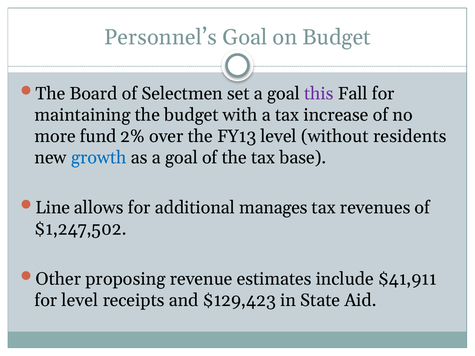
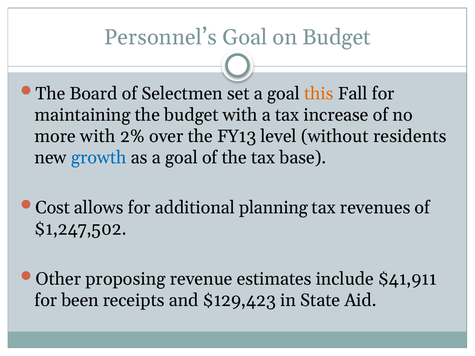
this colour: purple -> orange (319, 94)
more fund: fund -> with (98, 136)
Line: Line -> Cost (53, 208)
manages: manages -> planning (273, 208)
for level: level -> been (80, 300)
